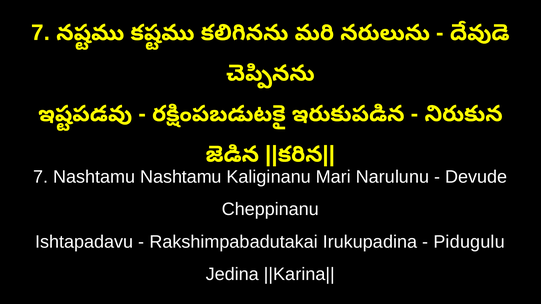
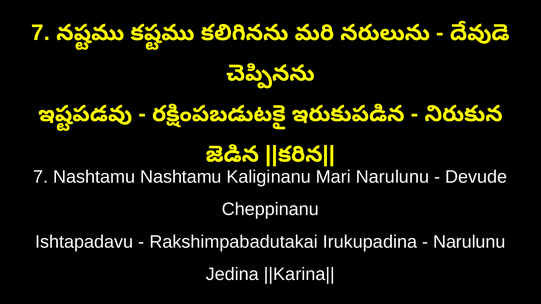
Pidugulu: Pidugulu -> Narulunu (469, 242)
